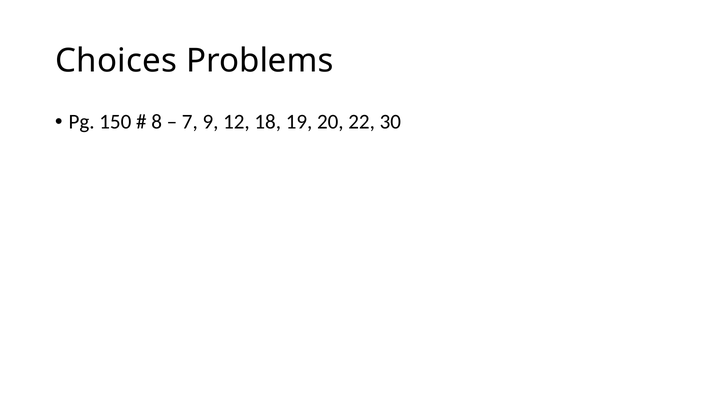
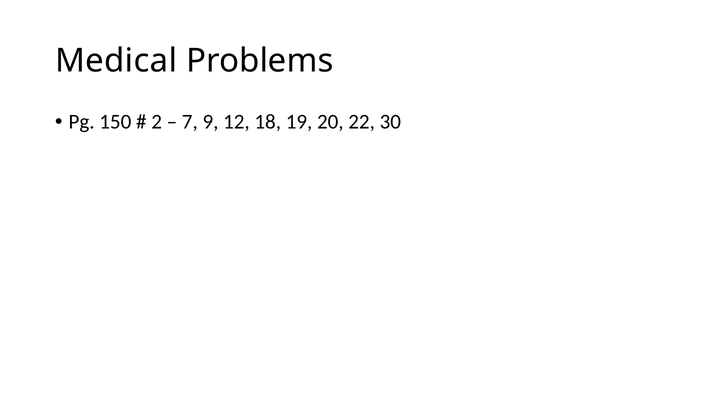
Choices: Choices -> Medical (116, 61)
8: 8 -> 2 (157, 122)
